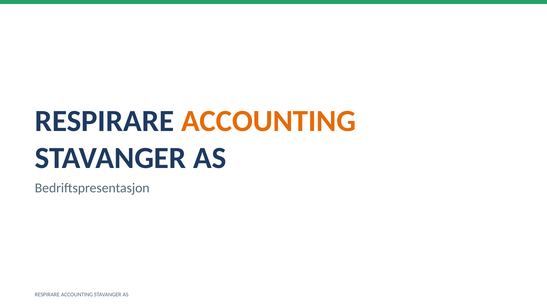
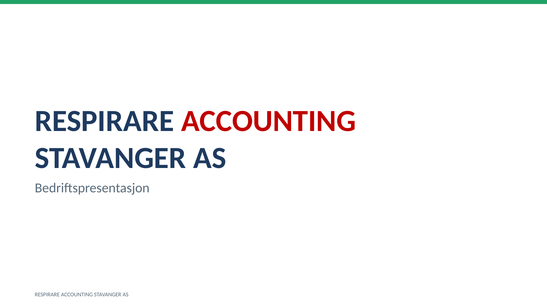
ACCOUNTING colour: orange -> red (269, 121)
